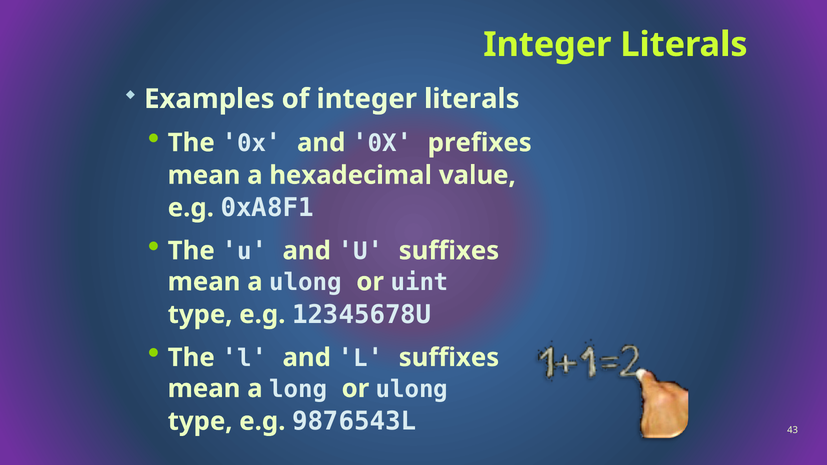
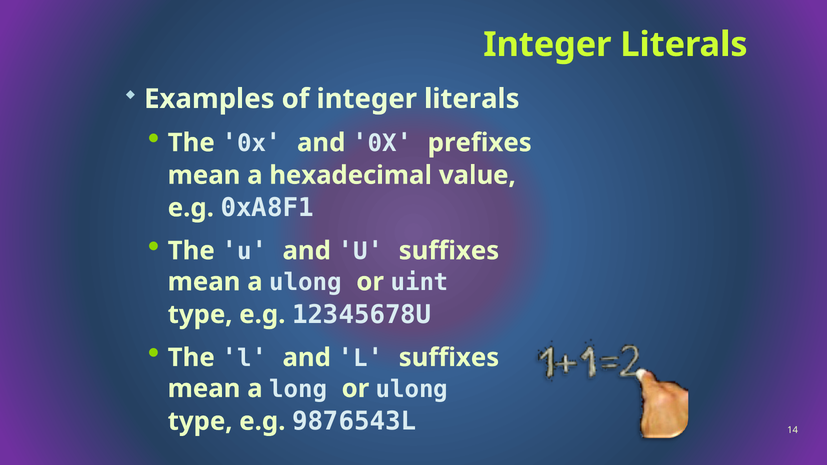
43: 43 -> 14 (793, 430)
